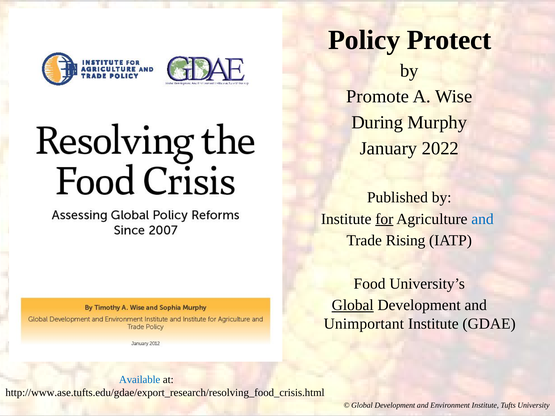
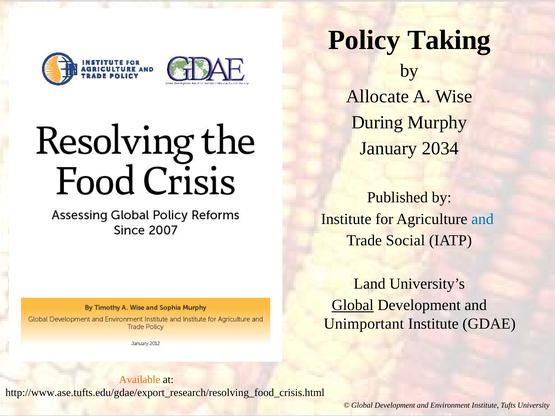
Protect: Protect -> Taking (449, 40)
Promote: Promote -> Allocate (378, 97)
2022: 2022 -> 2034 (440, 148)
for underline: present -> none (384, 219)
Rising: Rising -> Social (405, 241)
Food: Food -> Land (370, 284)
Available colour: blue -> orange (140, 380)
